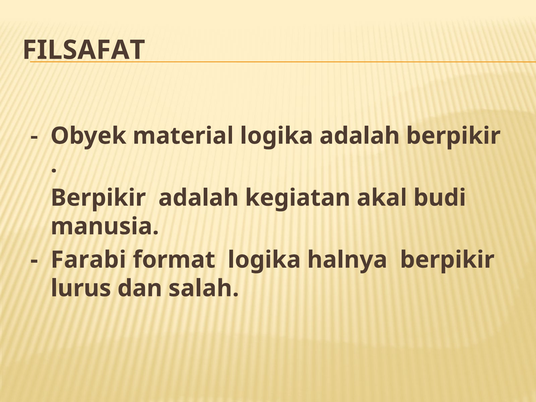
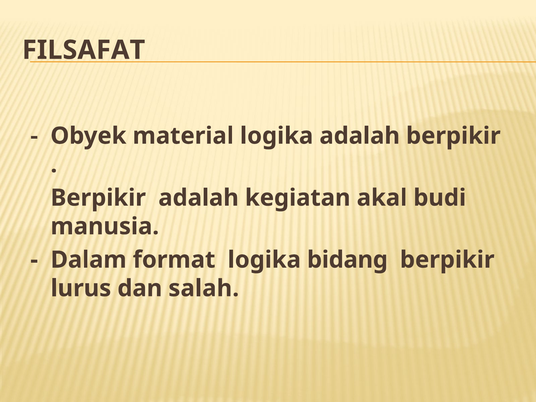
Farabi: Farabi -> Dalam (89, 260)
halnya: halnya -> bidang (347, 260)
